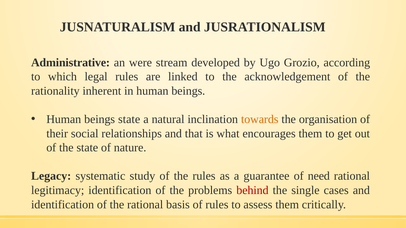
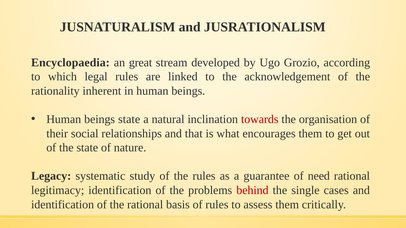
Administrative: Administrative -> Encyclopaedia (70, 63)
were: were -> great (141, 63)
towards colour: orange -> red (260, 119)
